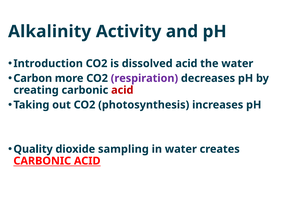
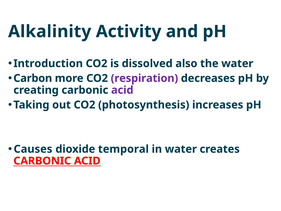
dissolved acid: acid -> also (186, 63)
acid colour: red -> purple (122, 90)
Quality: Quality -> Causes (33, 149)
sampling: sampling -> temporal (123, 149)
